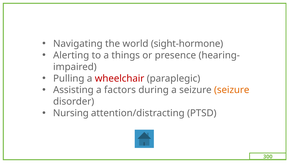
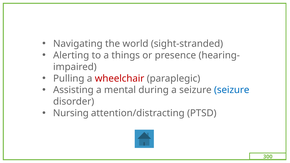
sight-hormone: sight-hormone -> sight-stranded (187, 44)
factors: factors -> mental (120, 90)
seizure colour: orange -> blue (232, 90)
